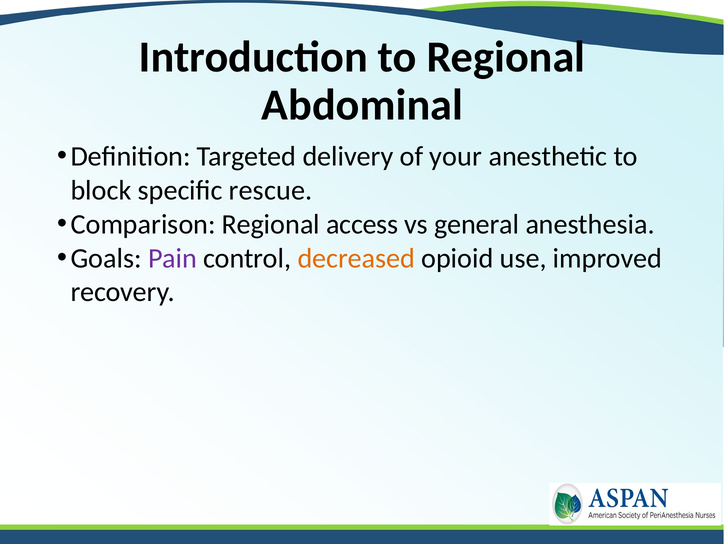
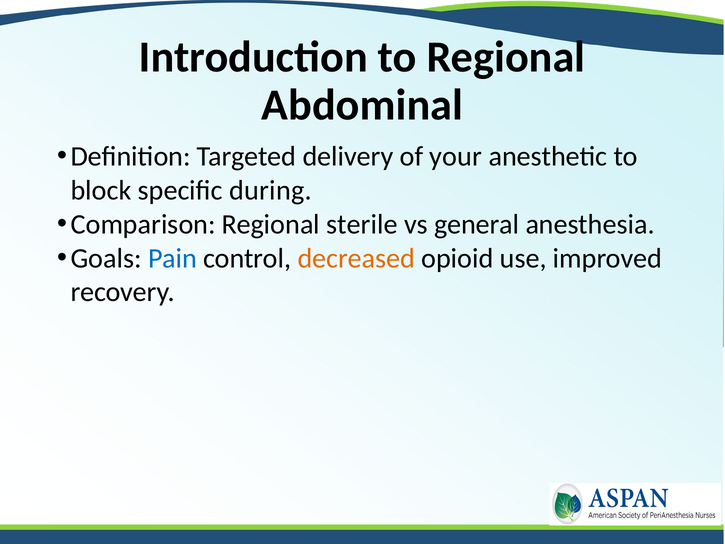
rescue: rescue -> during (271, 190)
access: access -> sterile (362, 224)
Pain colour: purple -> blue (172, 258)
